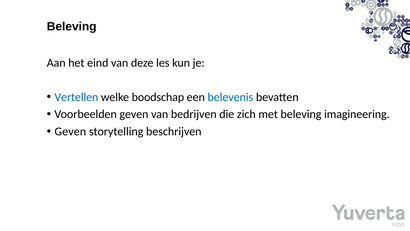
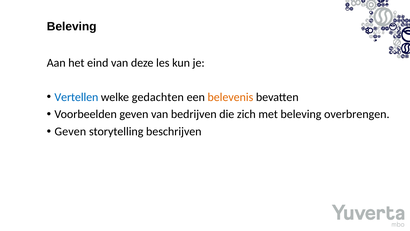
boodschap: boodschap -> gedachten (158, 97)
belevenis colour: blue -> orange (230, 97)
imagineering: imagineering -> overbrengen (357, 114)
